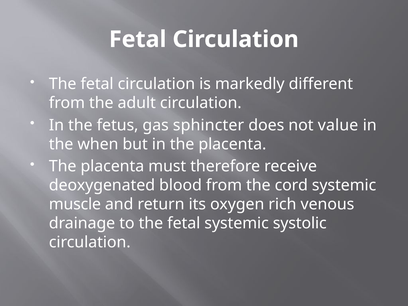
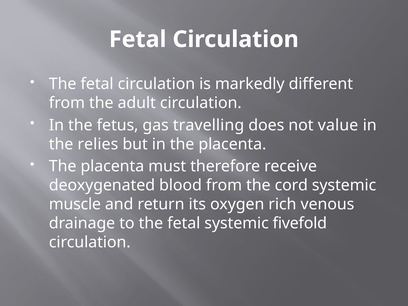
sphincter: sphincter -> travelling (209, 125)
when: when -> relies (98, 144)
systolic: systolic -> fivefold (300, 223)
